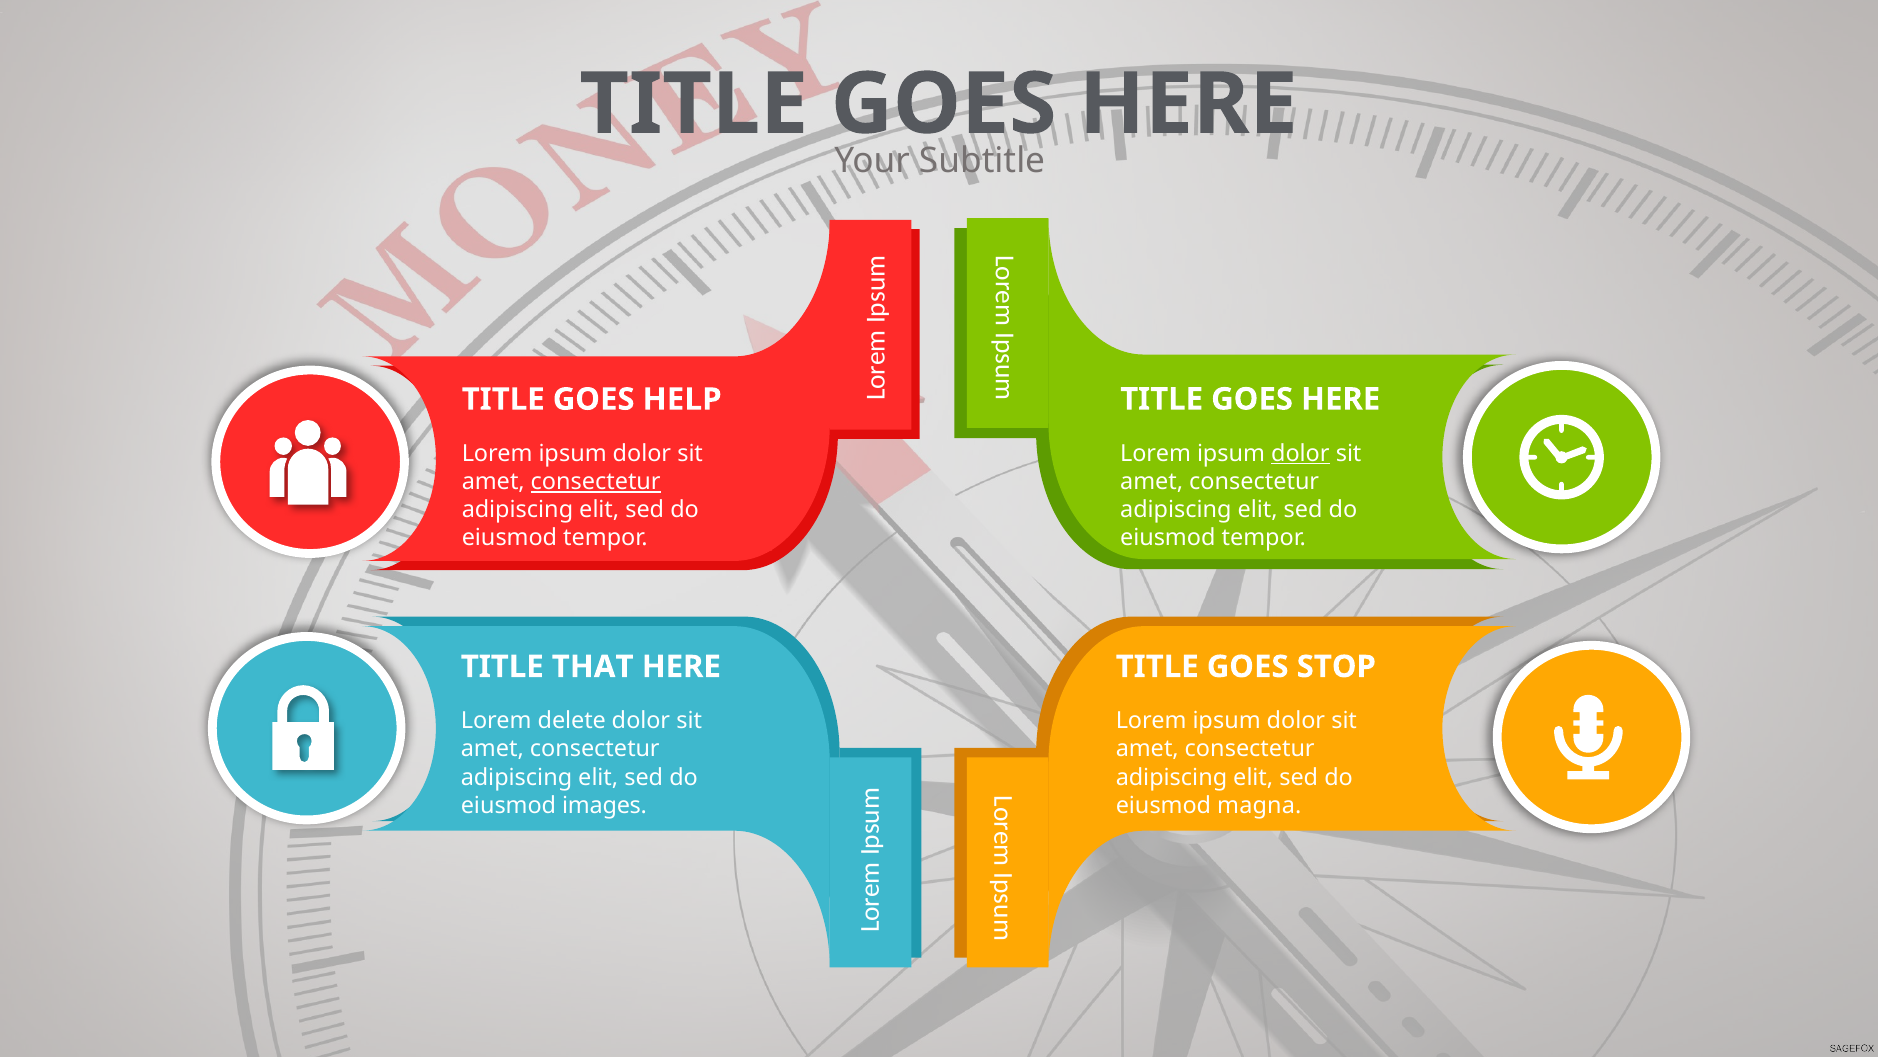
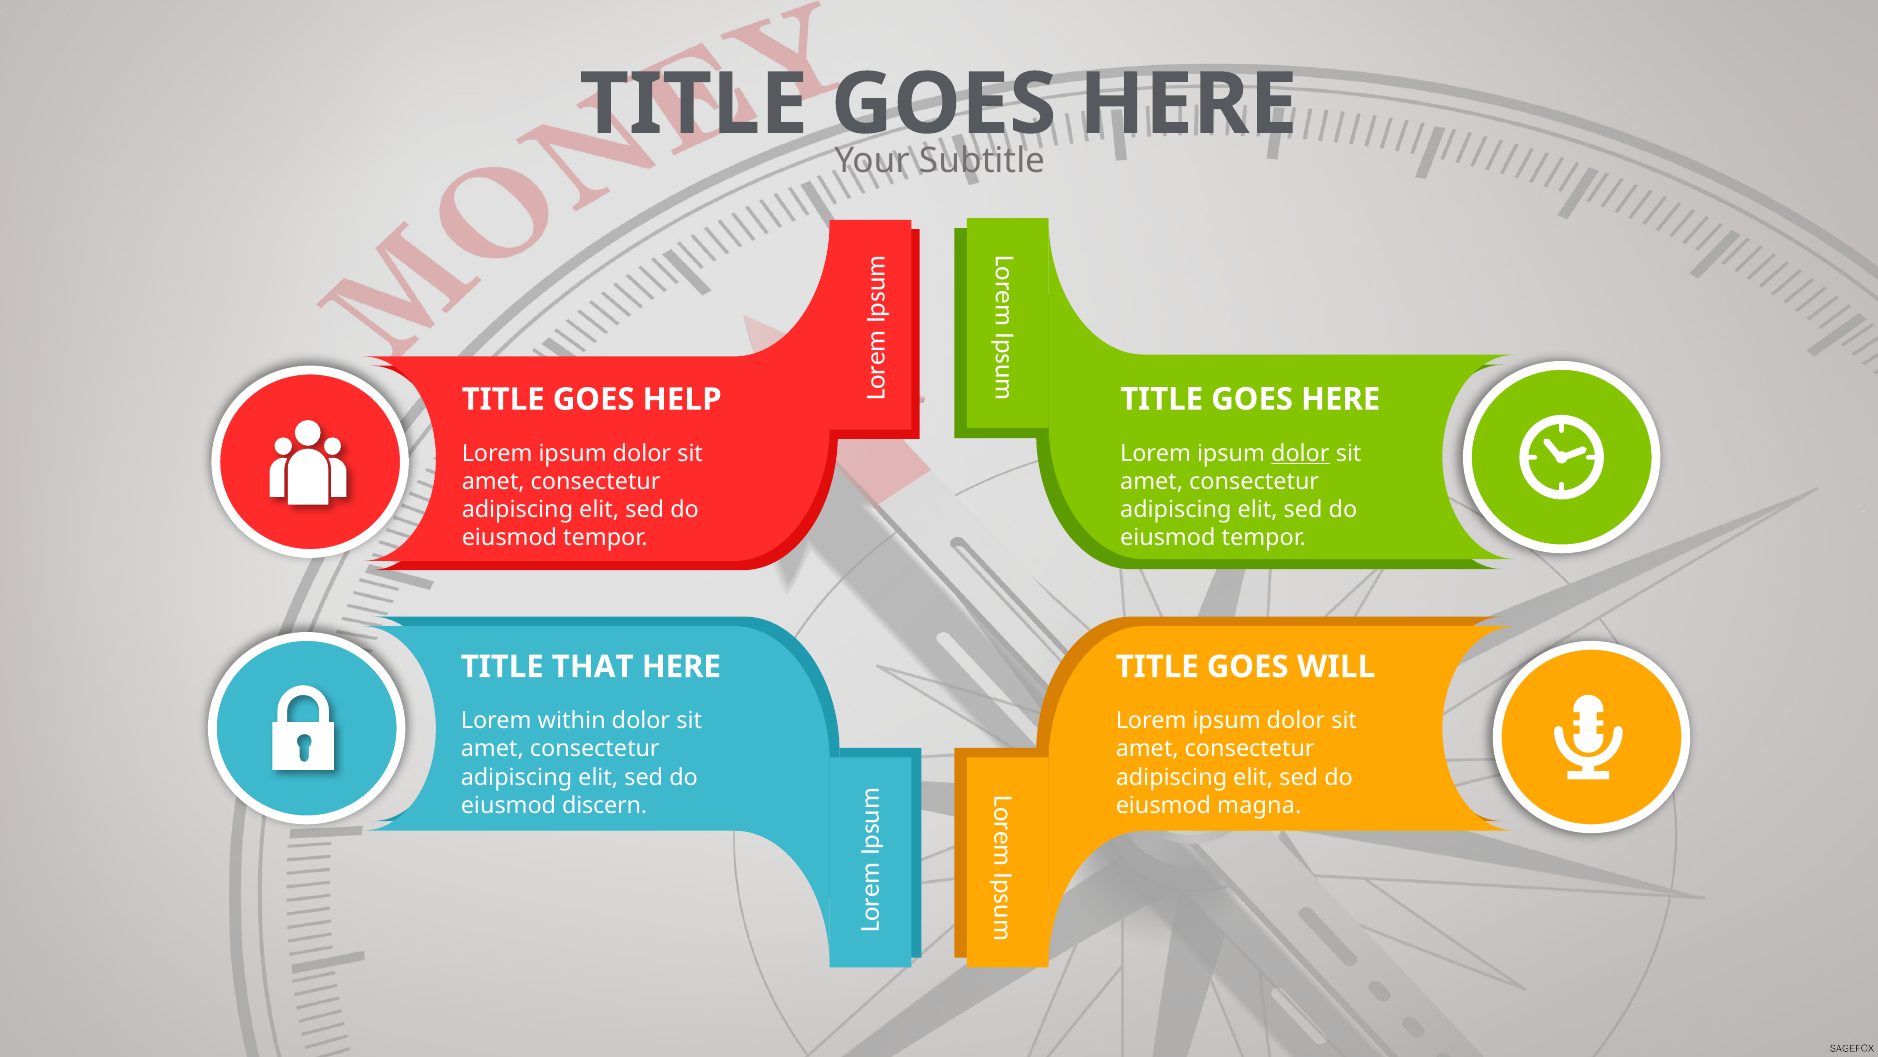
consectetur underline: present -> none (596, 481)
STOP: STOP -> WILL (1336, 666)
delete: delete -> within (572, 721)
images: images -> discern (605, 805)
